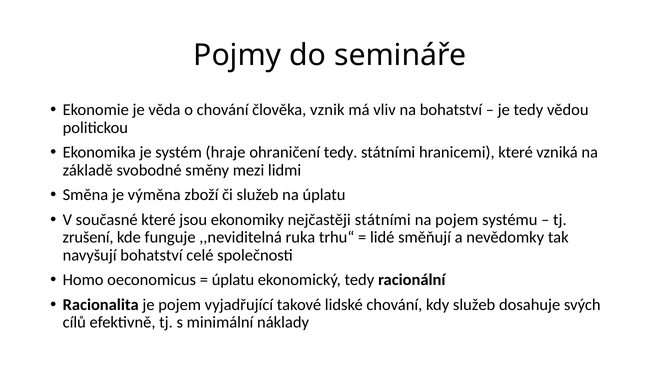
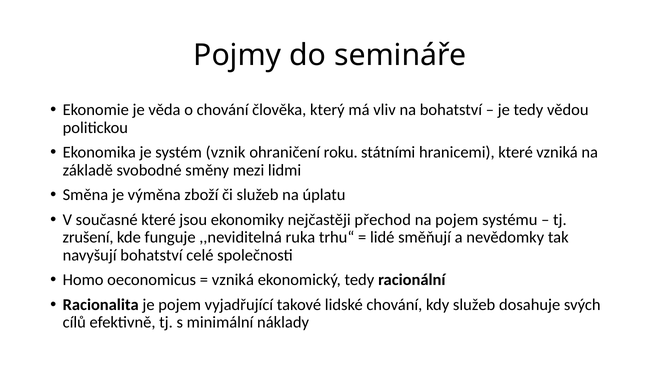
vznik: vznik -> který (327, 110)
hraje: hraje -> vznik (226, 153)
ohraničení tedy: tedy -> roku (341, 153)
nejčastěji státními: státními -> přechod (383, 220)
úplatu: úplatu -> vzniká (233, 280)
